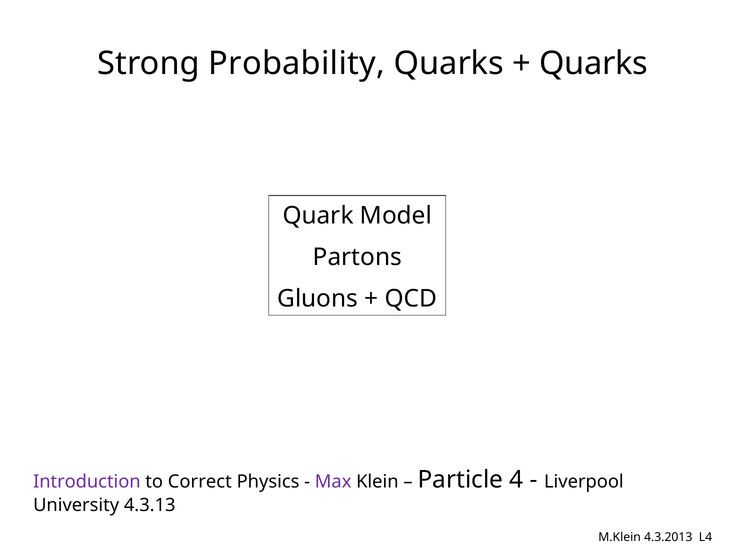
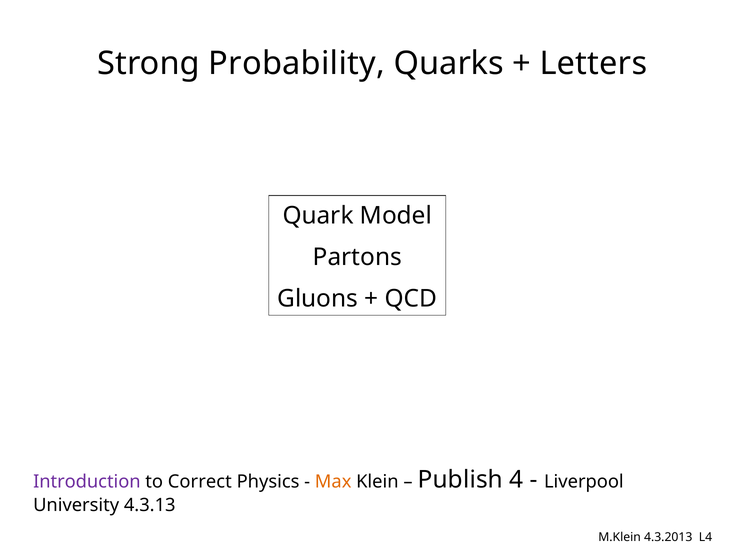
Quarks: Quarks -> Letters (593, 63)
Max colour: purple -> orange (333, 482)
Particle: Particle -> Publish (460, 480)
